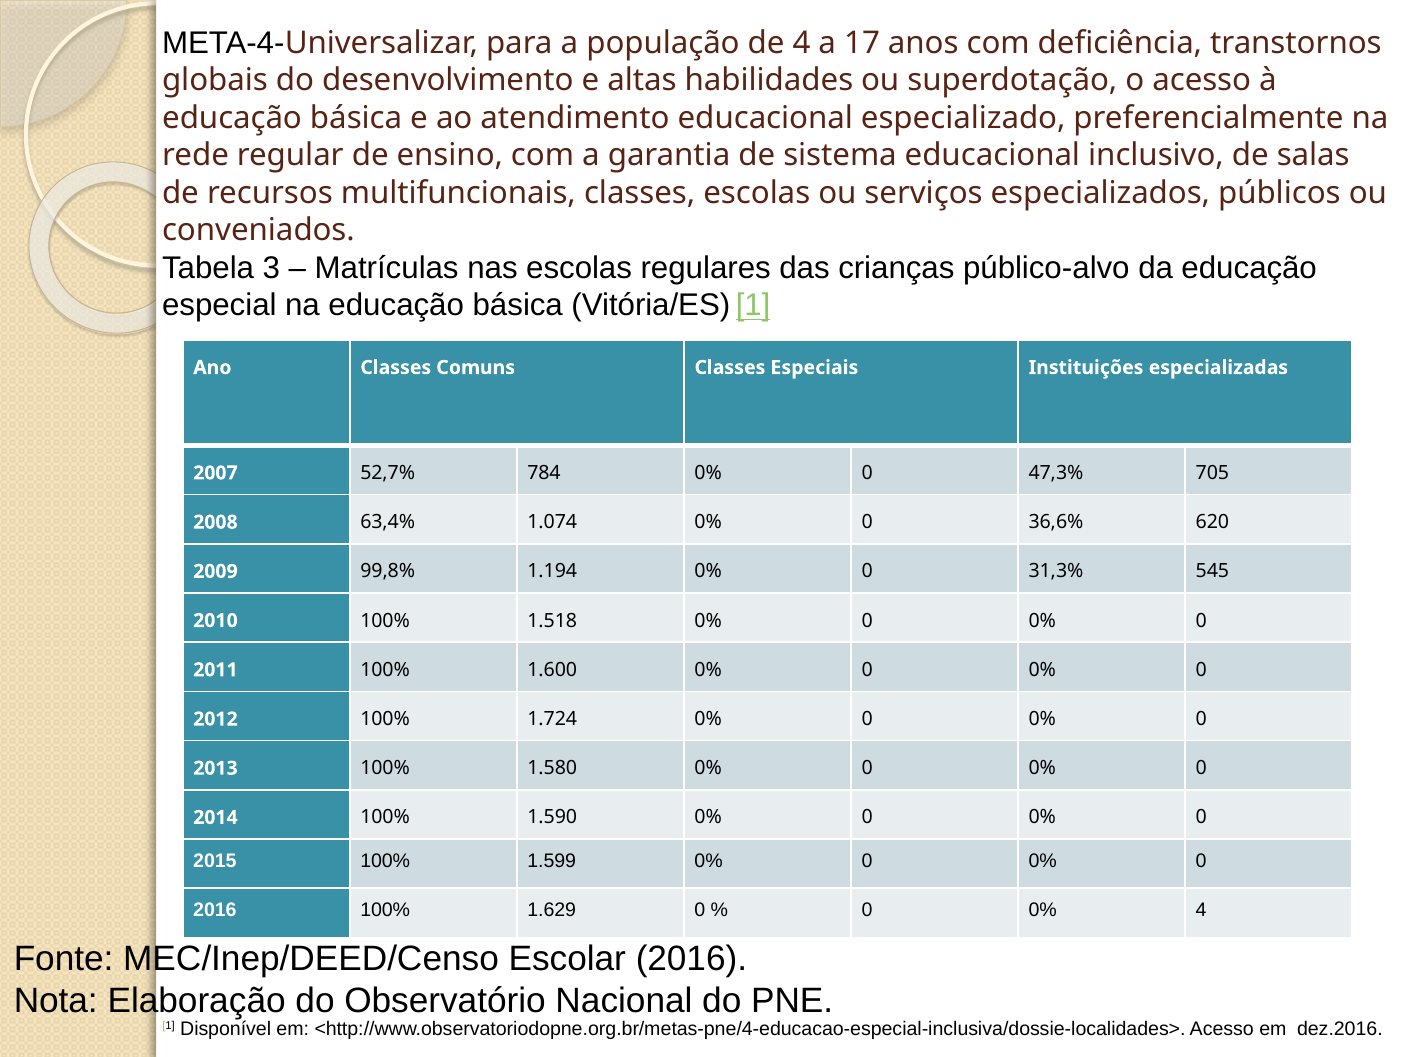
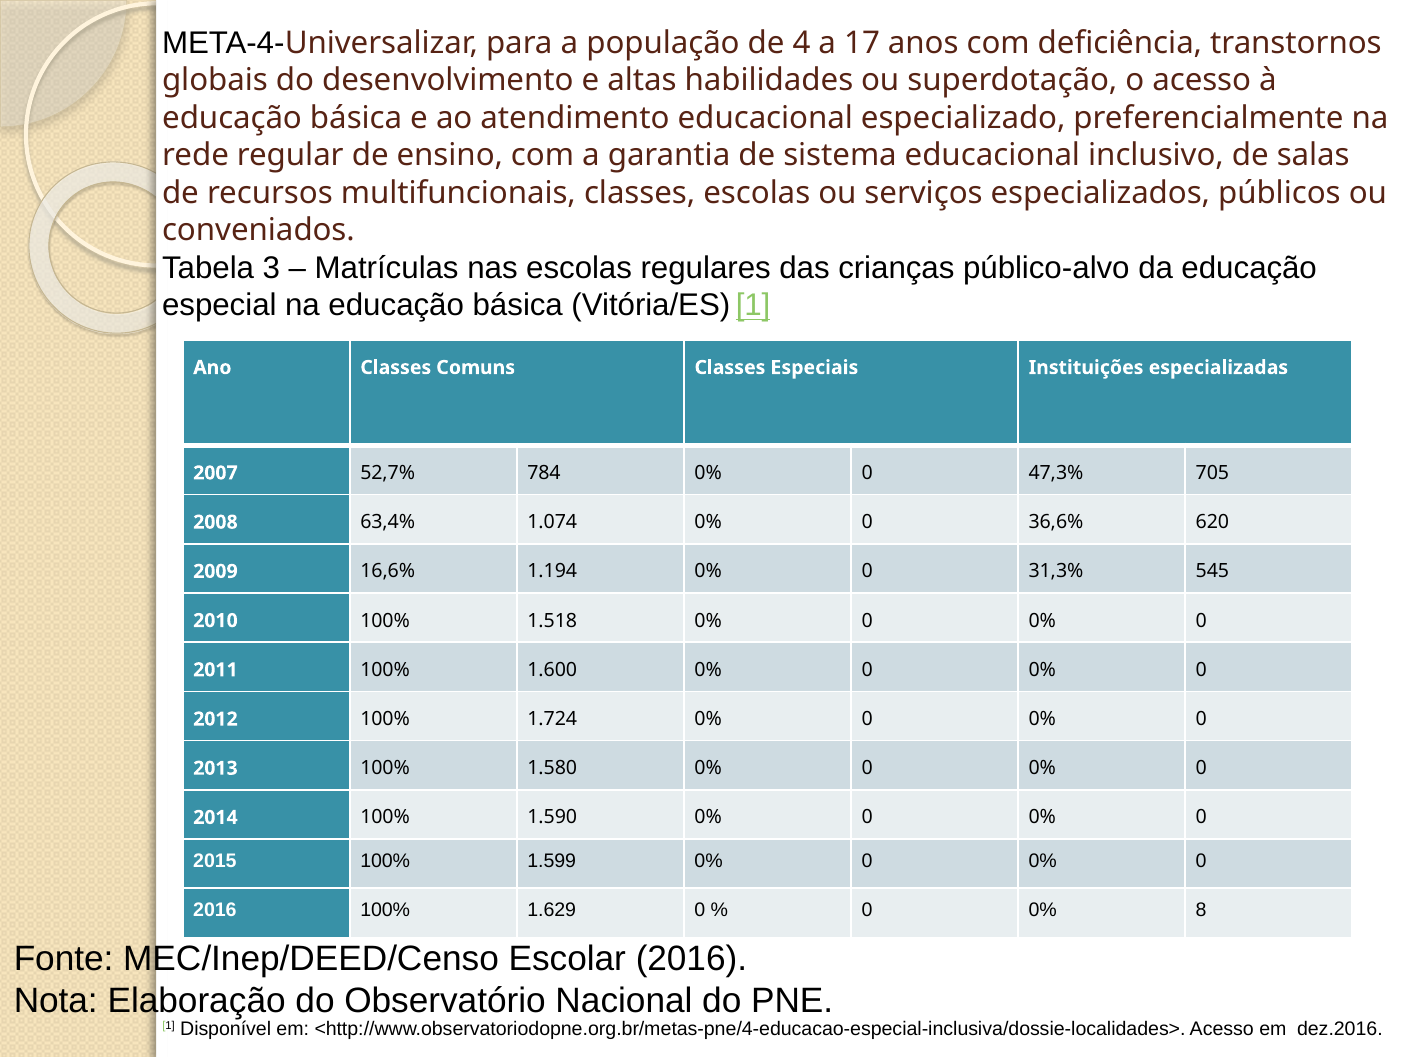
99,8%: 99,8% -> 16,6% (388, 571)
0% 4: 4 -> 8 (1201, 910)
